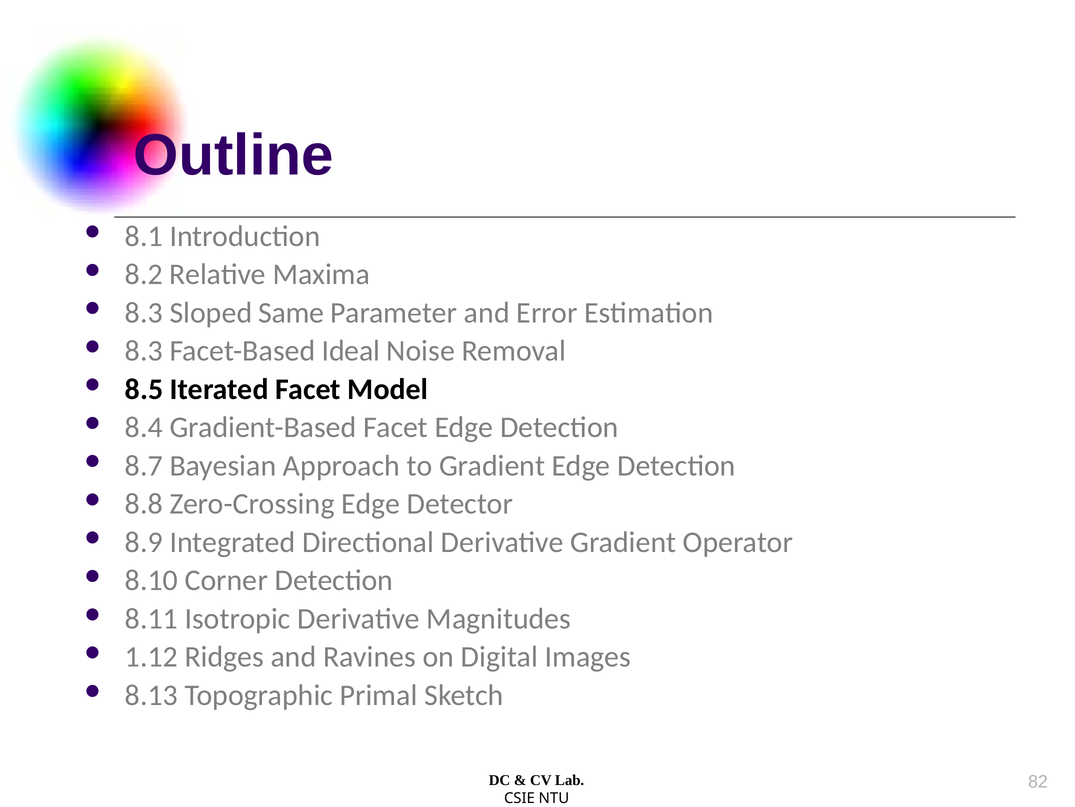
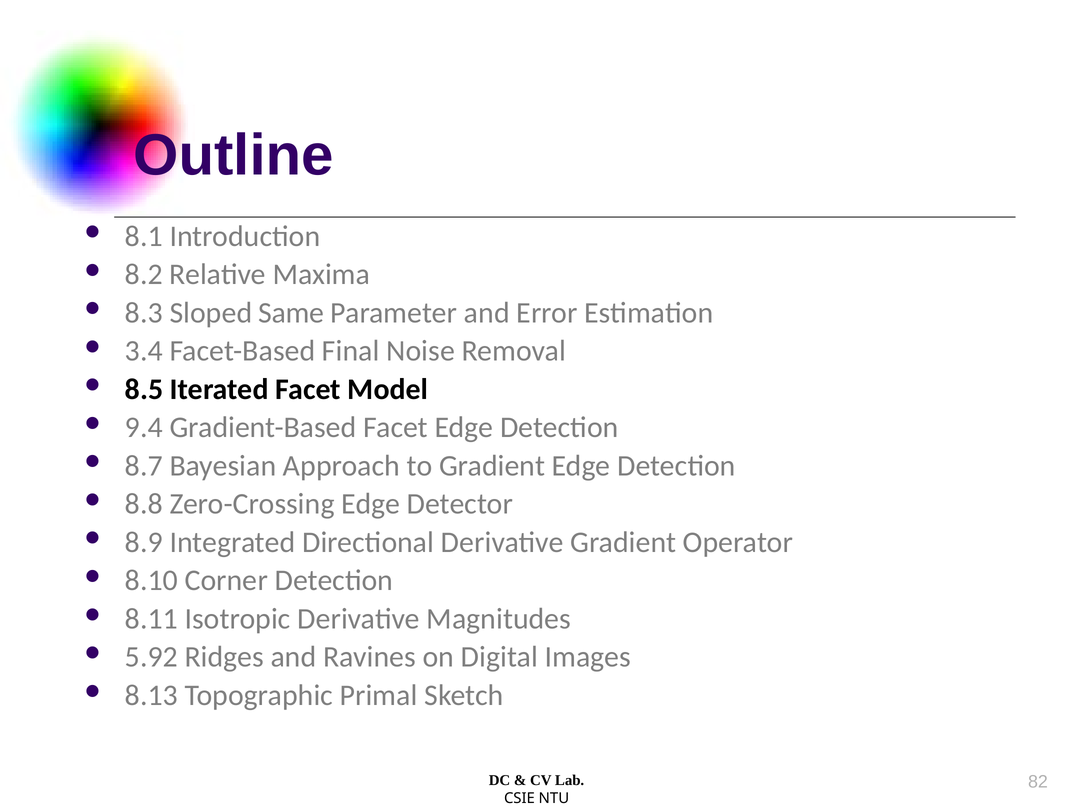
8.3: 8.3 -> 3.4 (144, 351)
Ideal: Ideal -> Final (351, 351)
8.4: 8.4 -> 9.4 (144, 427)
1.12: 1.12 -> 5.92 (151, 656)
